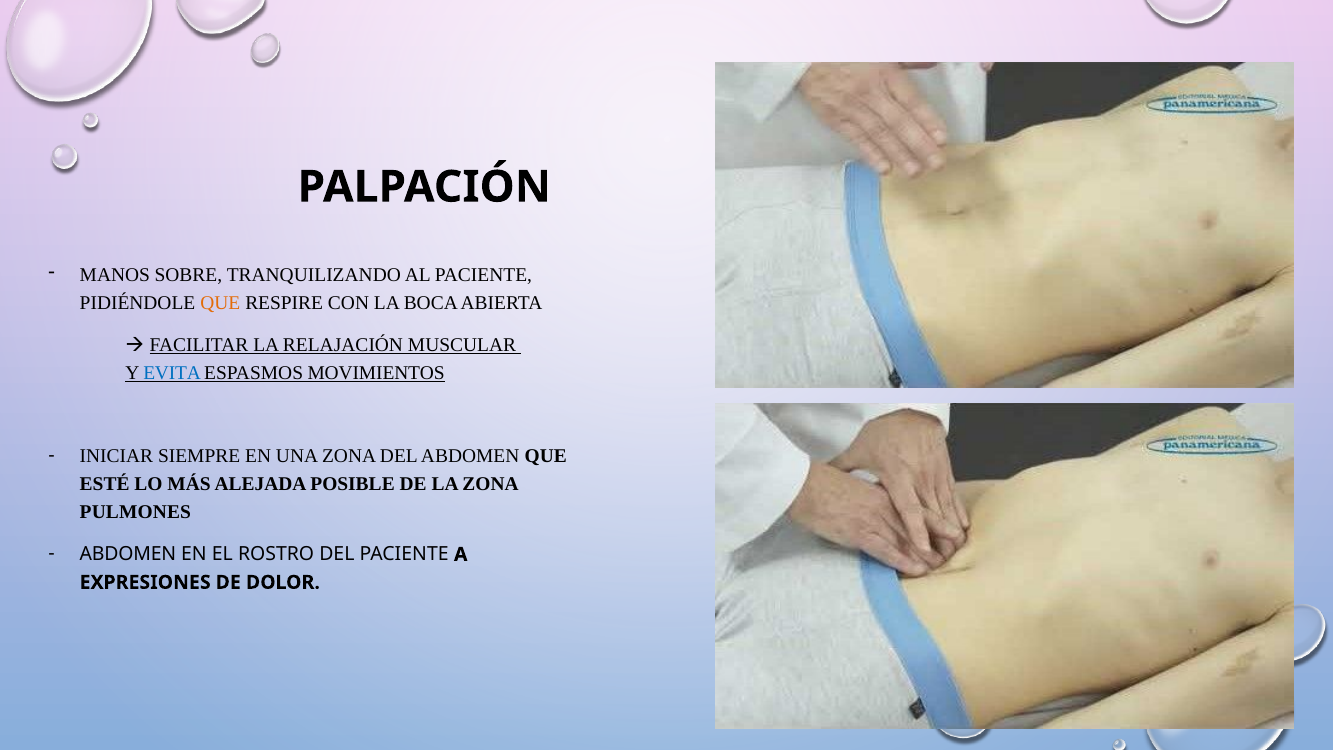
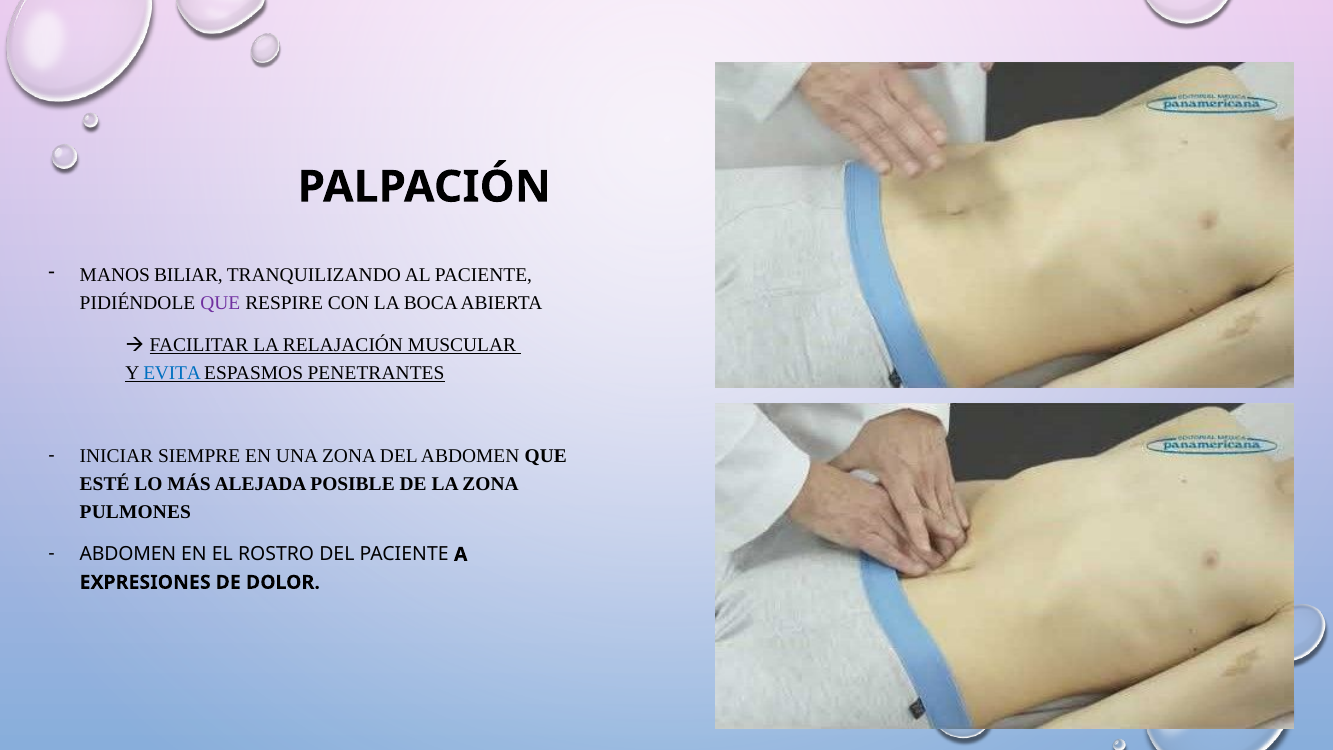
SOBRE: SOBRE -> BILIAR (188, 275)
QUE colour: orange -> purple (220, 303)
MOVIMIENTOS: MOVIMIENTOS -> PENETRANTES (376, 373)
